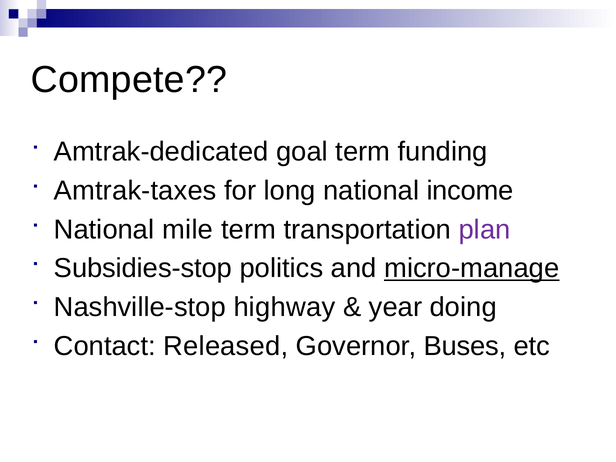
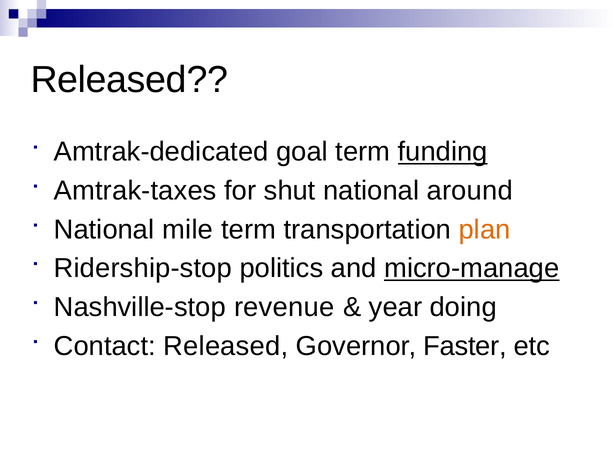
Compete: Compete -> Released (129, 80)
funding underline: none -> present (443, 152)
long: long -> shut (290, 191)
income: income -> around (470, 191)
plan colour: purple -> orange (485, 230)
Subsidies-stop: Subsidies-stop -> Ridership-stop (143, 268)
highway: highway -> revenue (284, 307)
Buses: Buses -> Faster (465, 346)
